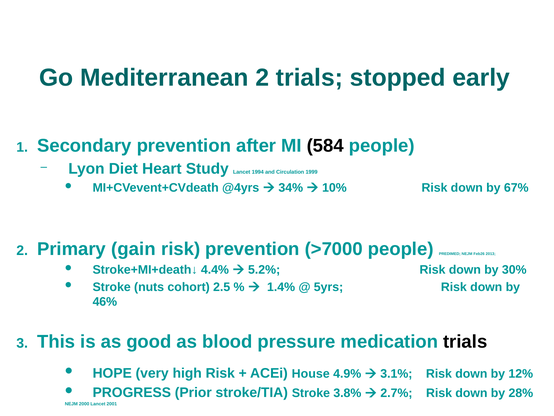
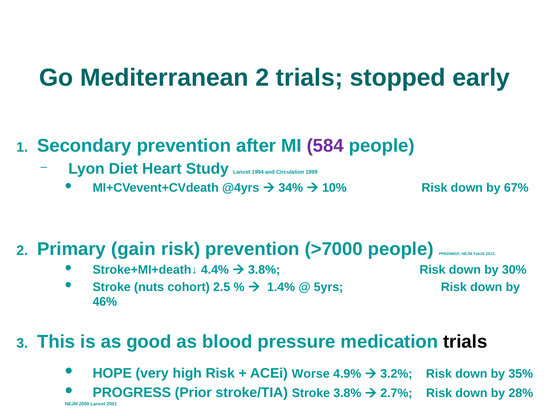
584 colour: black -> purple (325, 145)
5.2%: 5.2% -> 3.8% (264, 269)
House: House -> Worse (311, 373)
3.1%: 3.1% -> 3.2% (396, 373)
12%: 12% -> 35% (521, 373)
